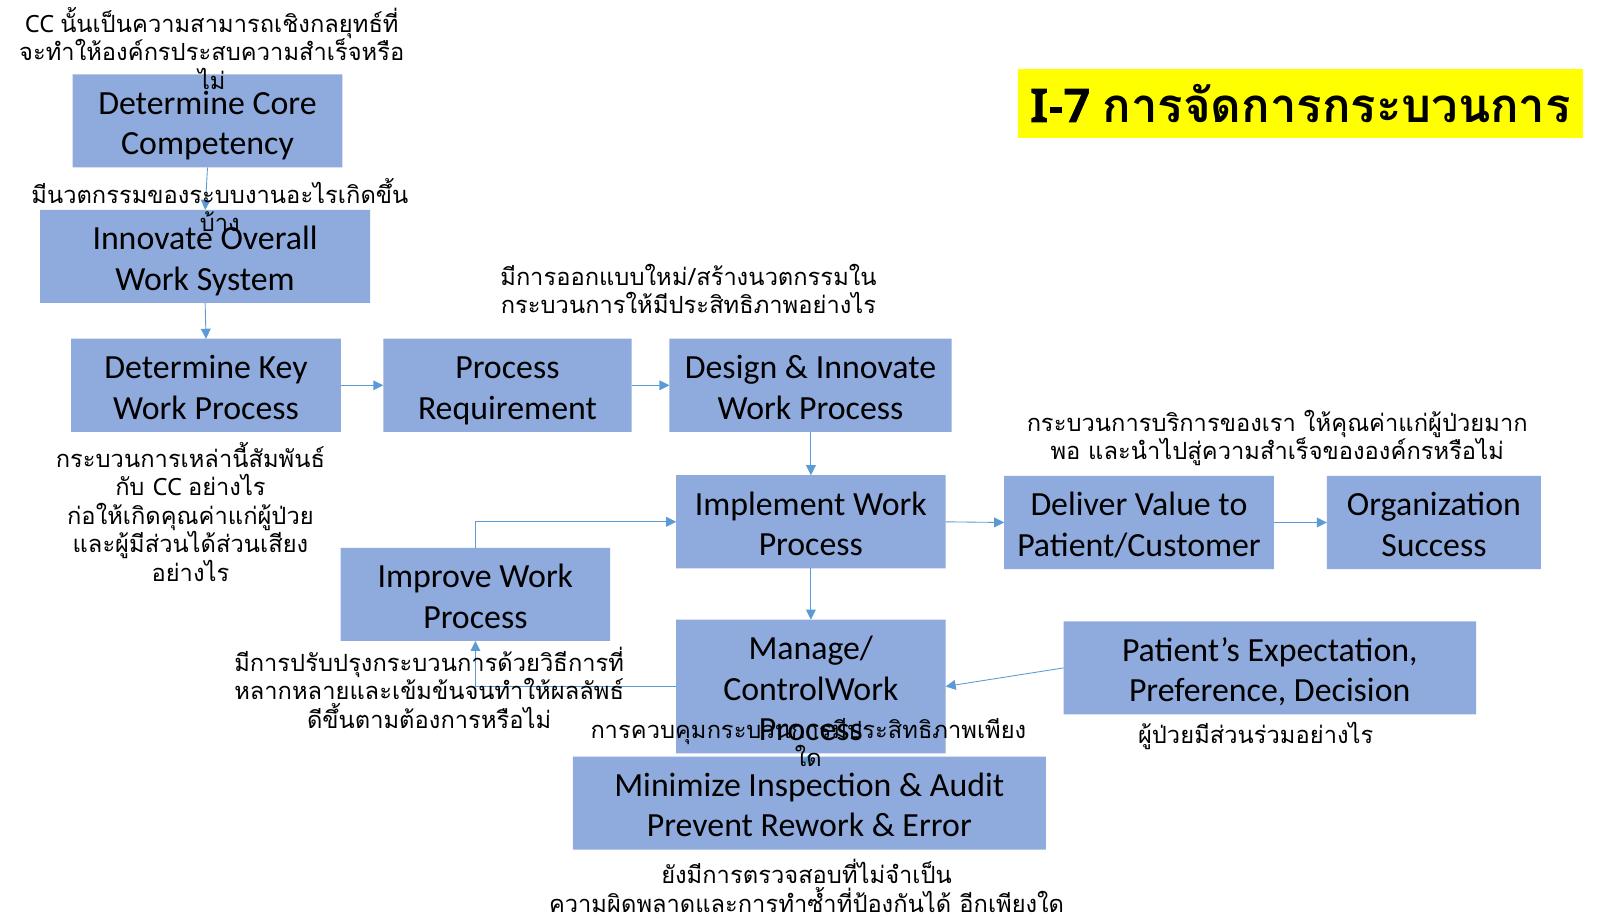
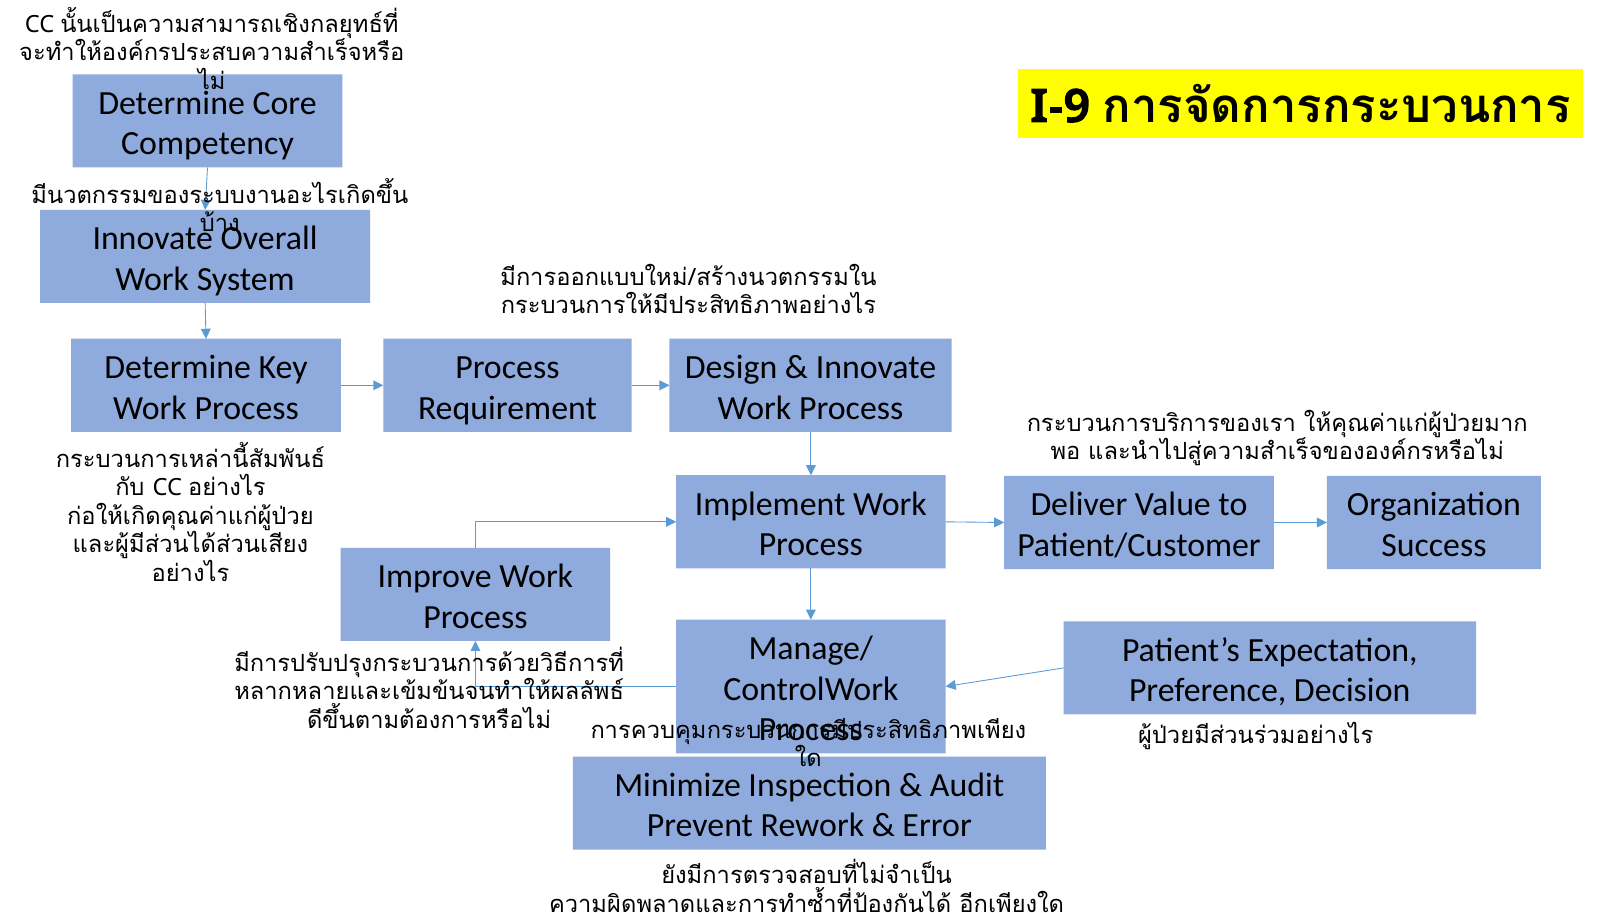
I-7: I-7 -> I-9 (1060, 107)
